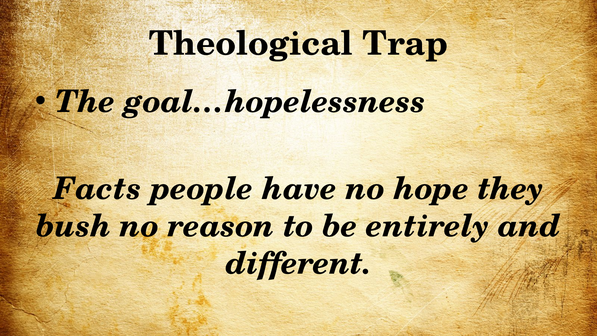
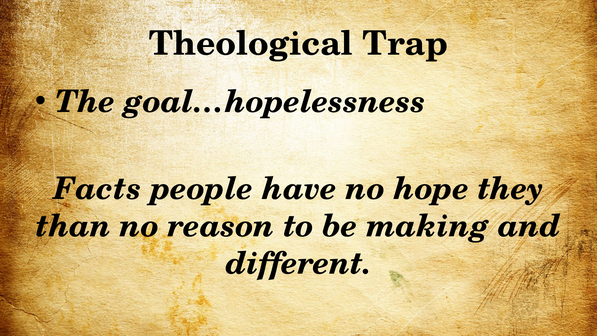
bush: bush -> than (74, 226)
entirely: entirely -> making (428, 226)
